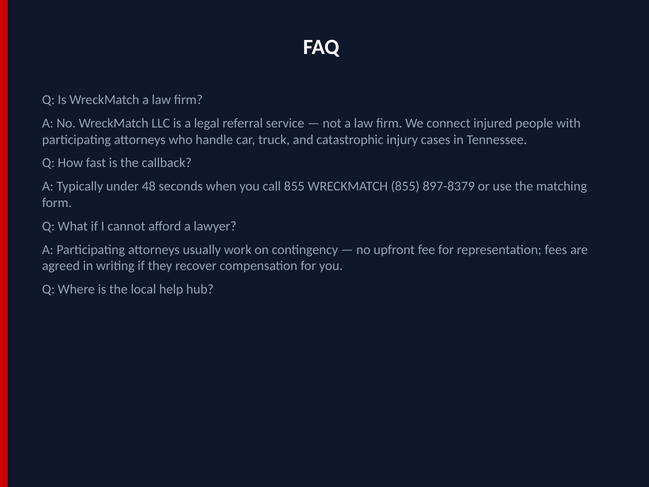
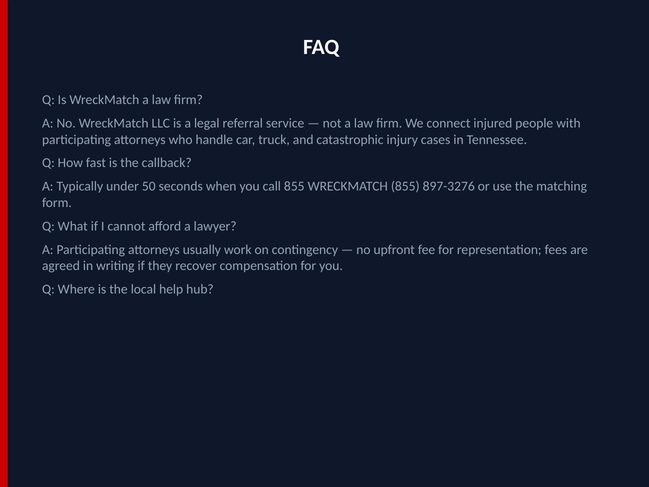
48: 48 -> 50 (149, 186)
897-8379: 897-8379 -> 897-3276 (449, 186)
